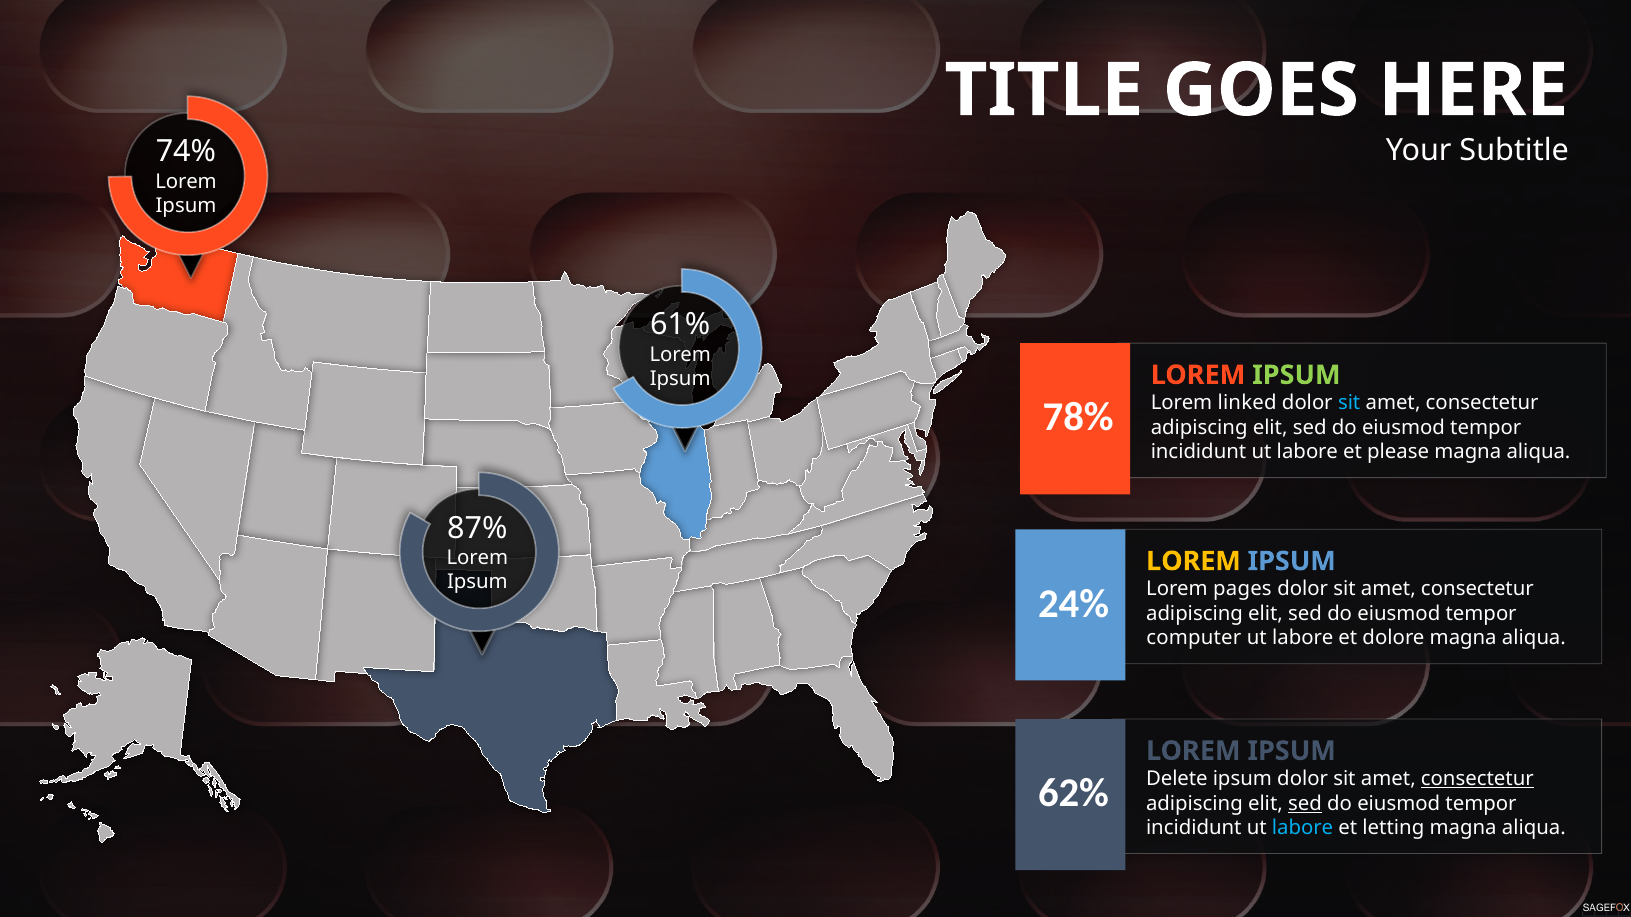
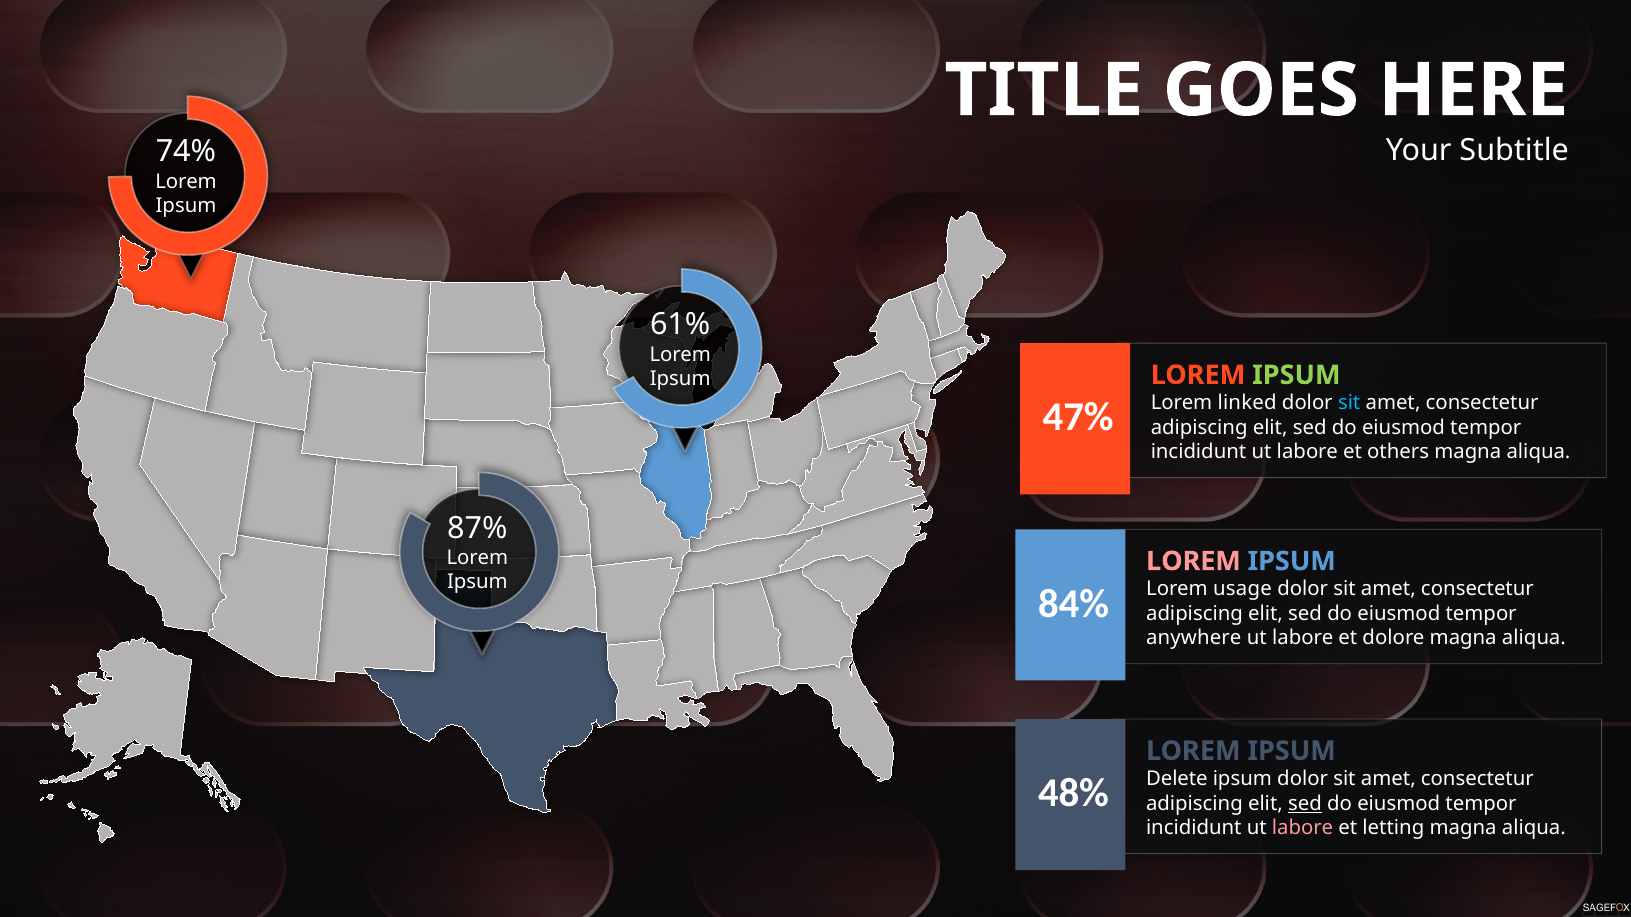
78%: 78% -> 47% (1078, 418)
please: please -> others (1398, 452)
LOREM colour: yellow -> pink (1194, 561)
pages: pages -> usage (1242, 590)
24%: 24% -> 84% (1074, 604)
computer: computer -> anywhere (1194, 638)
consectetur underline: present -> none (1477, 779)
62%: 62% -> 48% (1073, 794)
labore colour: light blue -> pink (1303, 828)
